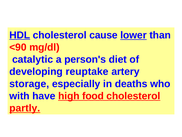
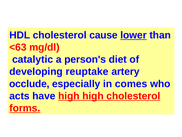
HDL underline: present -> none (20, 35)
<90: <90 -> <63 (18, 47)
storage: storage -> occlude (29, 83)
deaths: deaths -> comes (131, 83)
with: with -> acts (19, 96)
high food: food -> high (93, 96)
partly: partly -> forms (25, 108)
